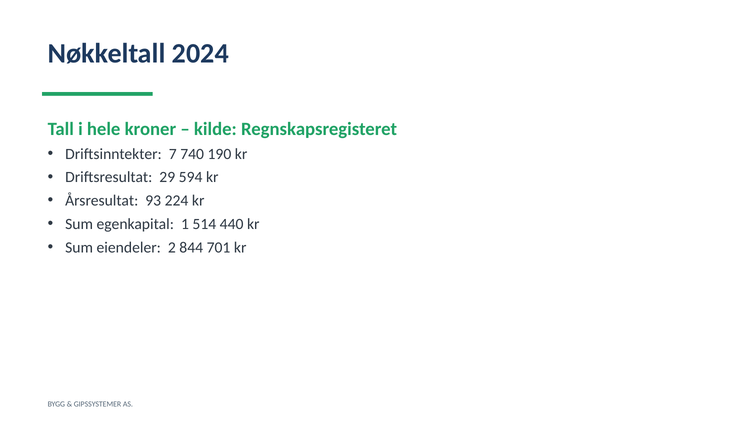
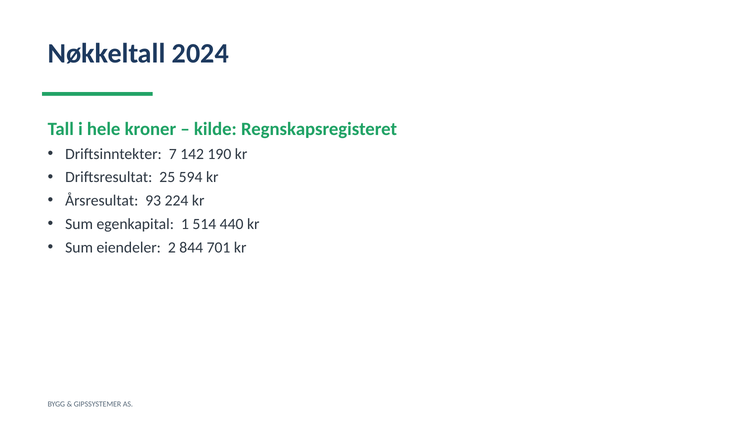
740: 740 -> 142 (192, 154)
29: 29 -> 25 (167, 177)
